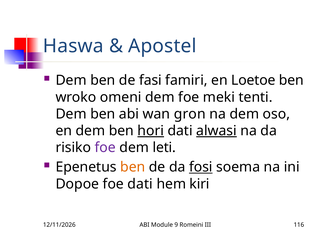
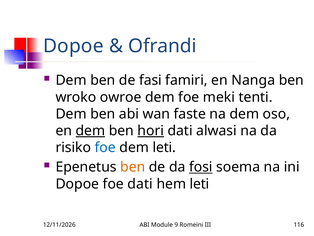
Haswa: Haswa -> Dopoe (73, 46)
Apostel: Apostel -> Ofrandi (162, 46)
Loetoe: Loetoe -> Nanga (253, 80)
omeni: omeni -> owroe (121, 97)
gron: gron -> faste (190, 114)
dem underline: none -> present (90, 130)
alwasi underline: present -> none (217, 130)
foe colour: purple -> blue (105, 147)
hem kiri: kiri -> leti (199, 184)
